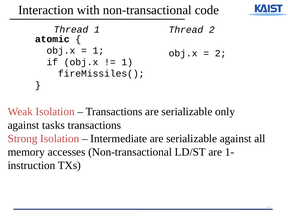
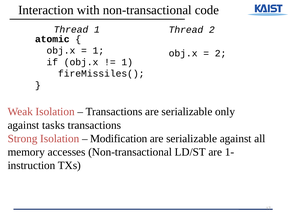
Intermediate: Intermediate -> Modification (119, 139)
